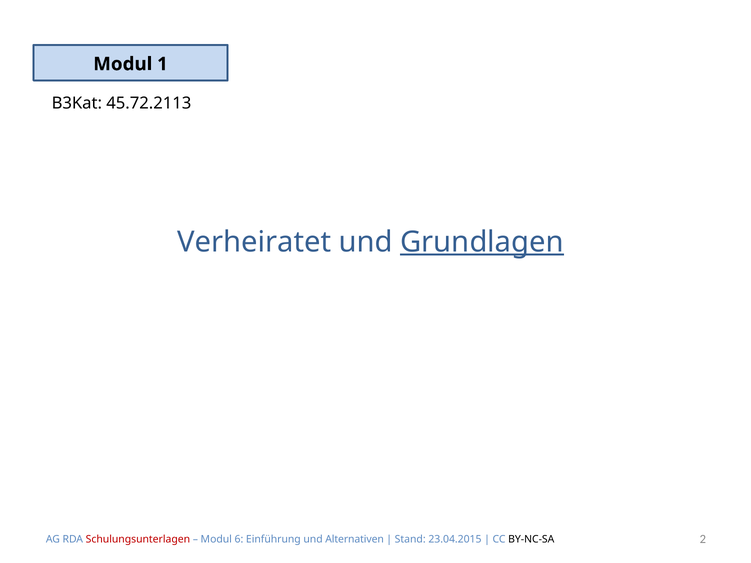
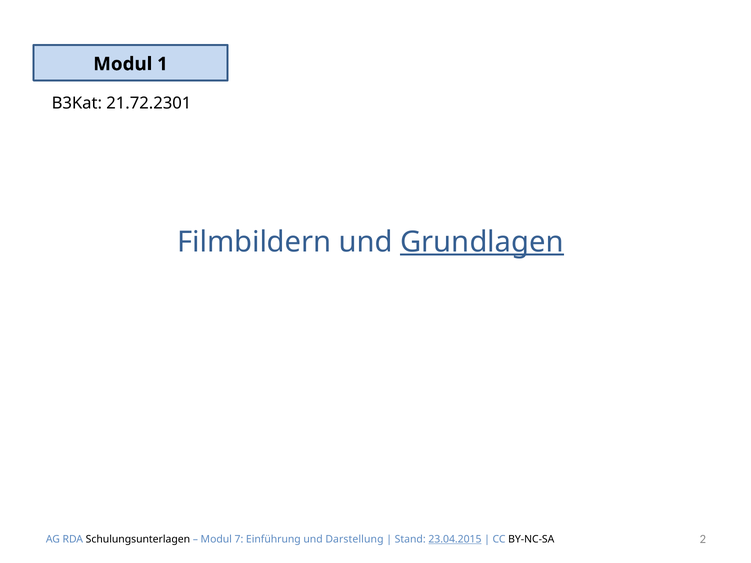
45.72.2113: 45.72.2113 -> 21.72.2301 (149, 103)
Verheiratet: Verheiratet -> Filmbildern (254, 242)
Schulungsunterlagen colour: red -> black (138, 539)
6: 6 -> 7 (239, 539)
Alternativen: Alternativen -> Darstellung (354, 539)
23.04.2015 underline: none -> present (455, 539)
